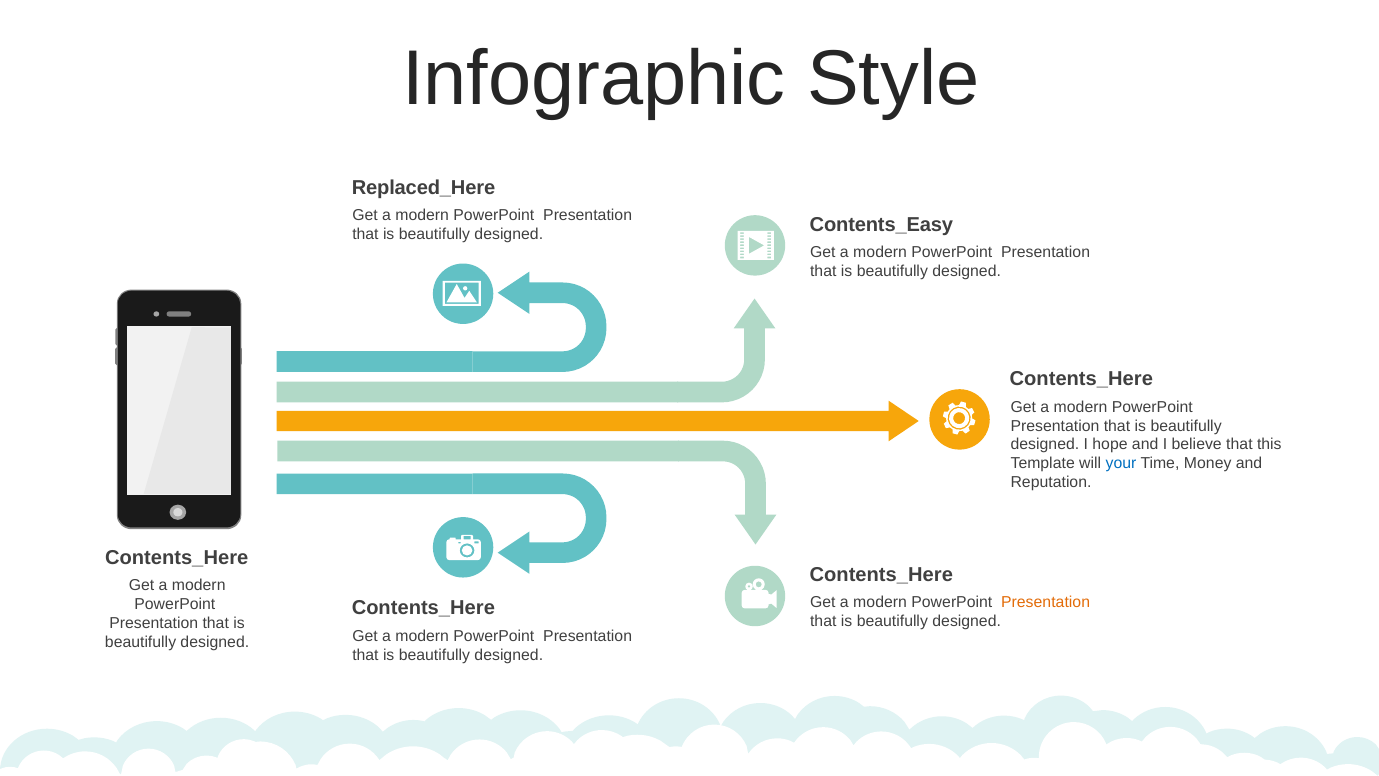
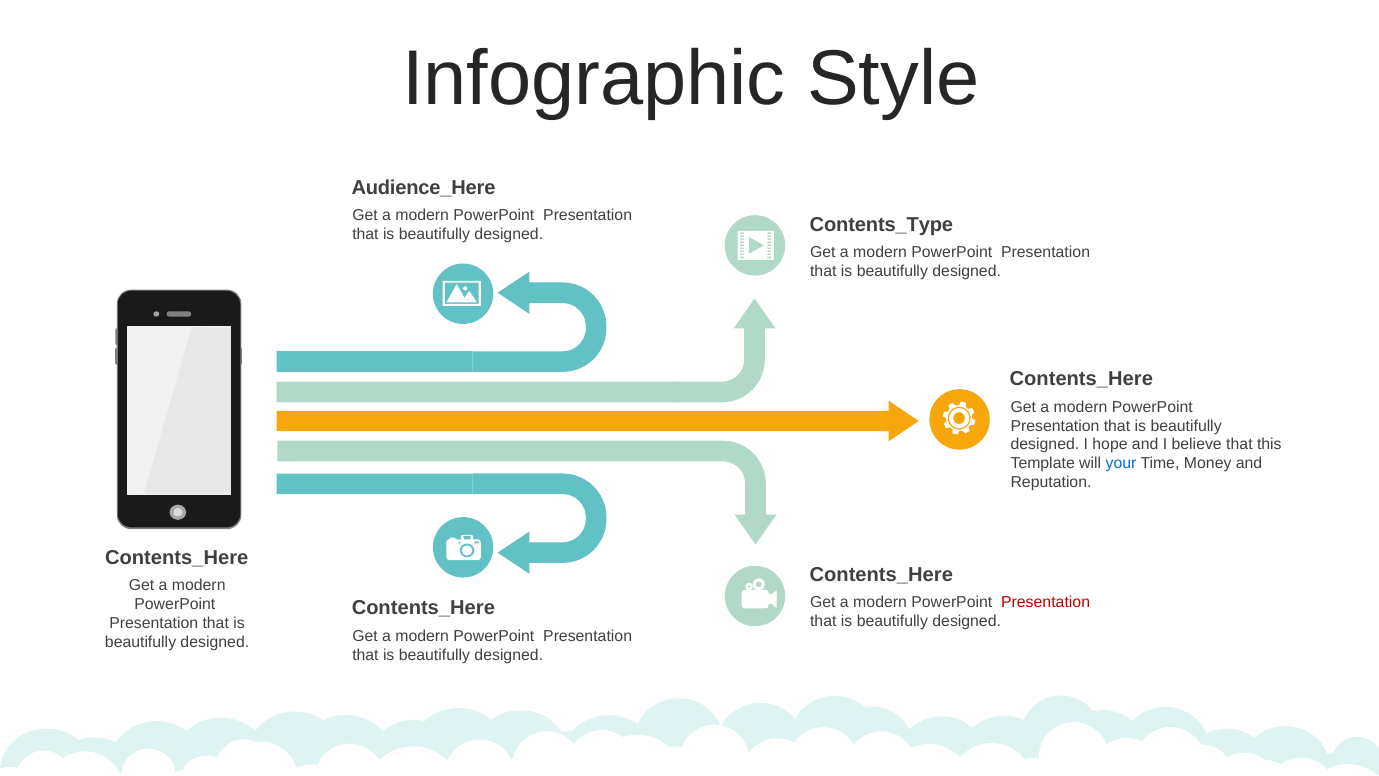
Replaced_Here: Replaced_Here -> Audience_Here (424, 188)
Contents_Easy: Contents_Easy -> Contents_Type (881, 224)
Presentation colour: orange -> red (1046, 602)
